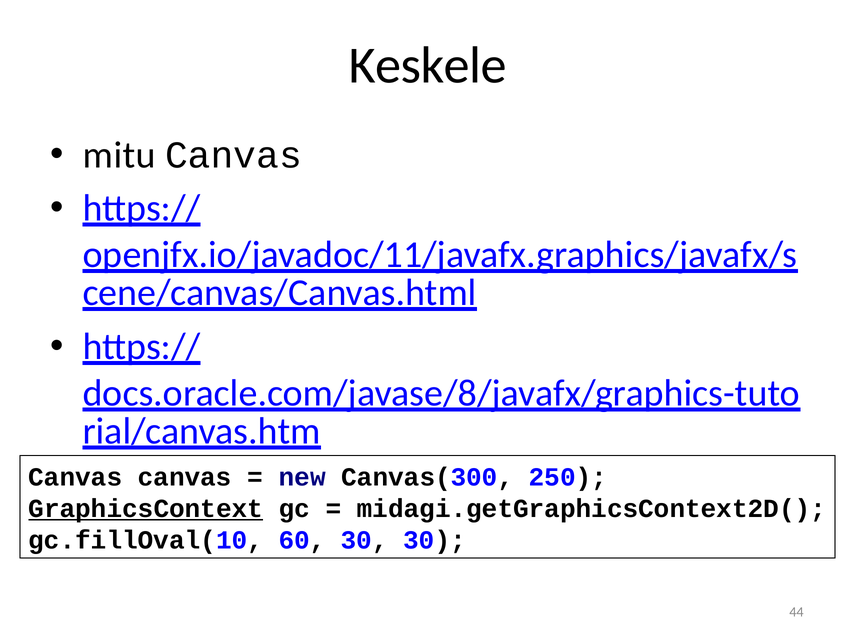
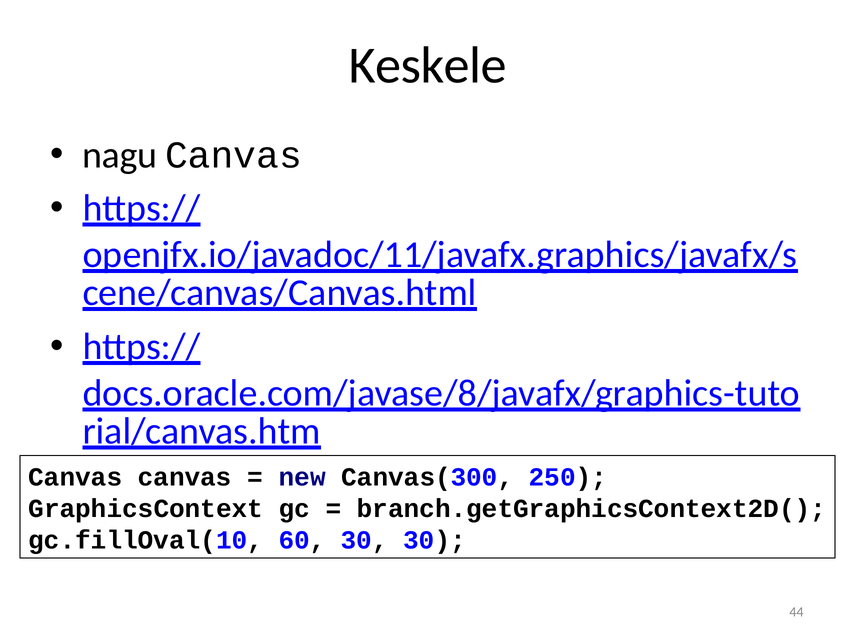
mitu: mitu -> nagu (120, 155)
GraphicsContext underline: present -> none (146, 509)
midagi.getGraphicsContext2D(: midagi.getGraphicsContext2D( -> branch.getGraphicsContext2D( (591, 509)
